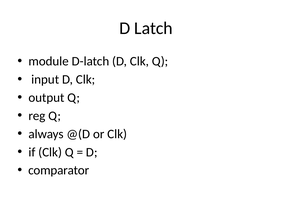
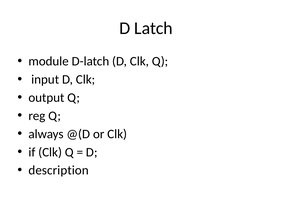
comparator: comparator -> description (59, 170)
